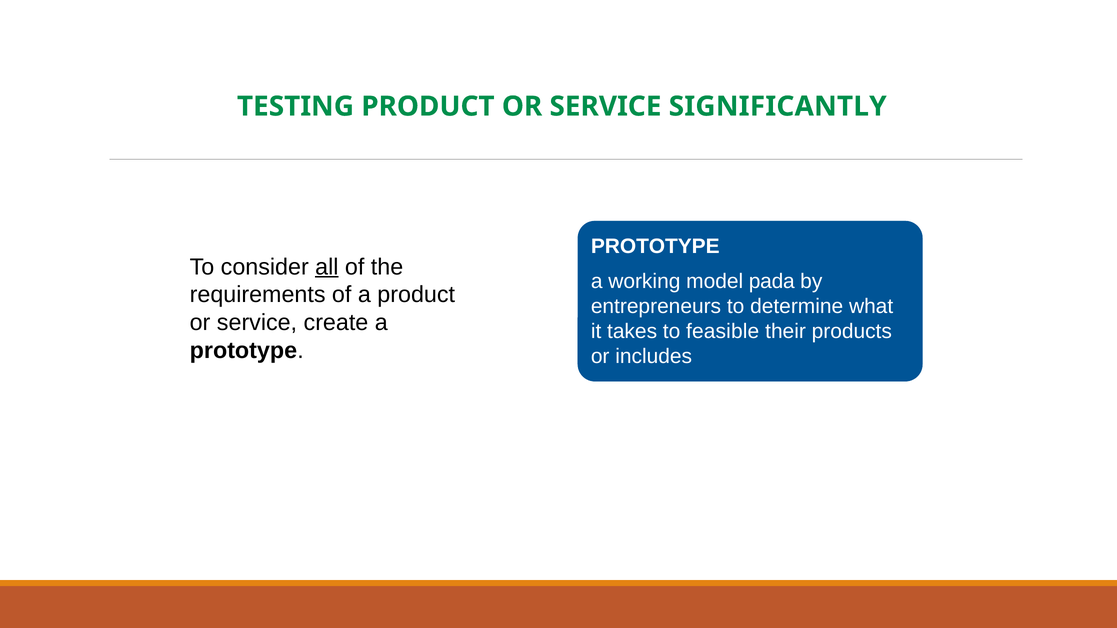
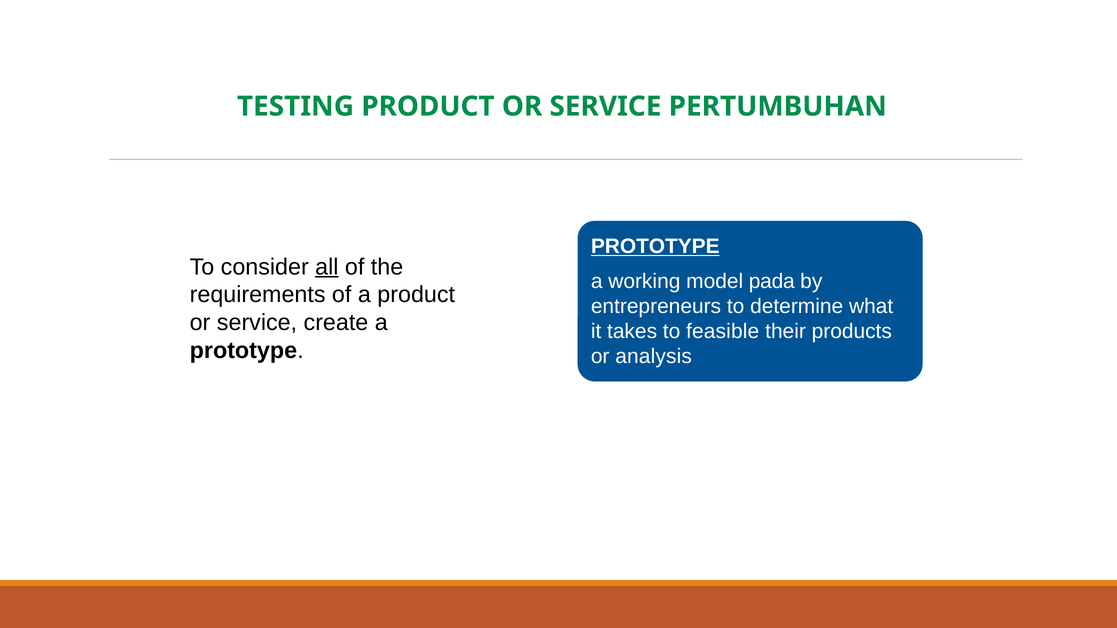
SIGNIFICANTLY: SIGNIFICANTLY -> PERTUMBUHAN (778, 106)
PROTOTYPE underline: none -> present (655, 247)
includes: includes -> analysis (654, 357)
